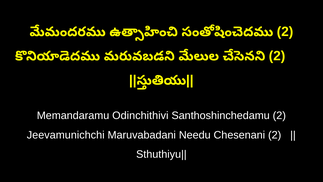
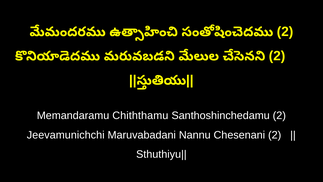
Odinchithivi: Odinchithivi -> Chiththamu (140, 115)
Needu: Needu -> Nannu (195, 135)
